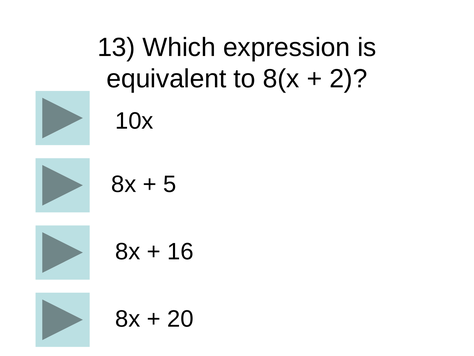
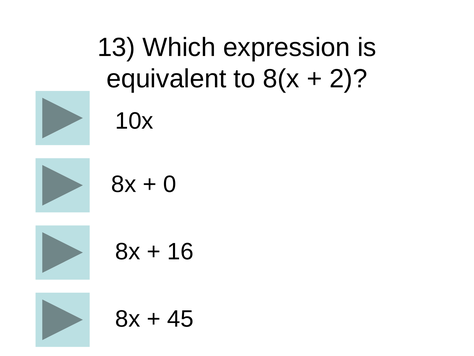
5: 5 -> 0 (170, 184)
20: 20 -> 45 (180, 318)
